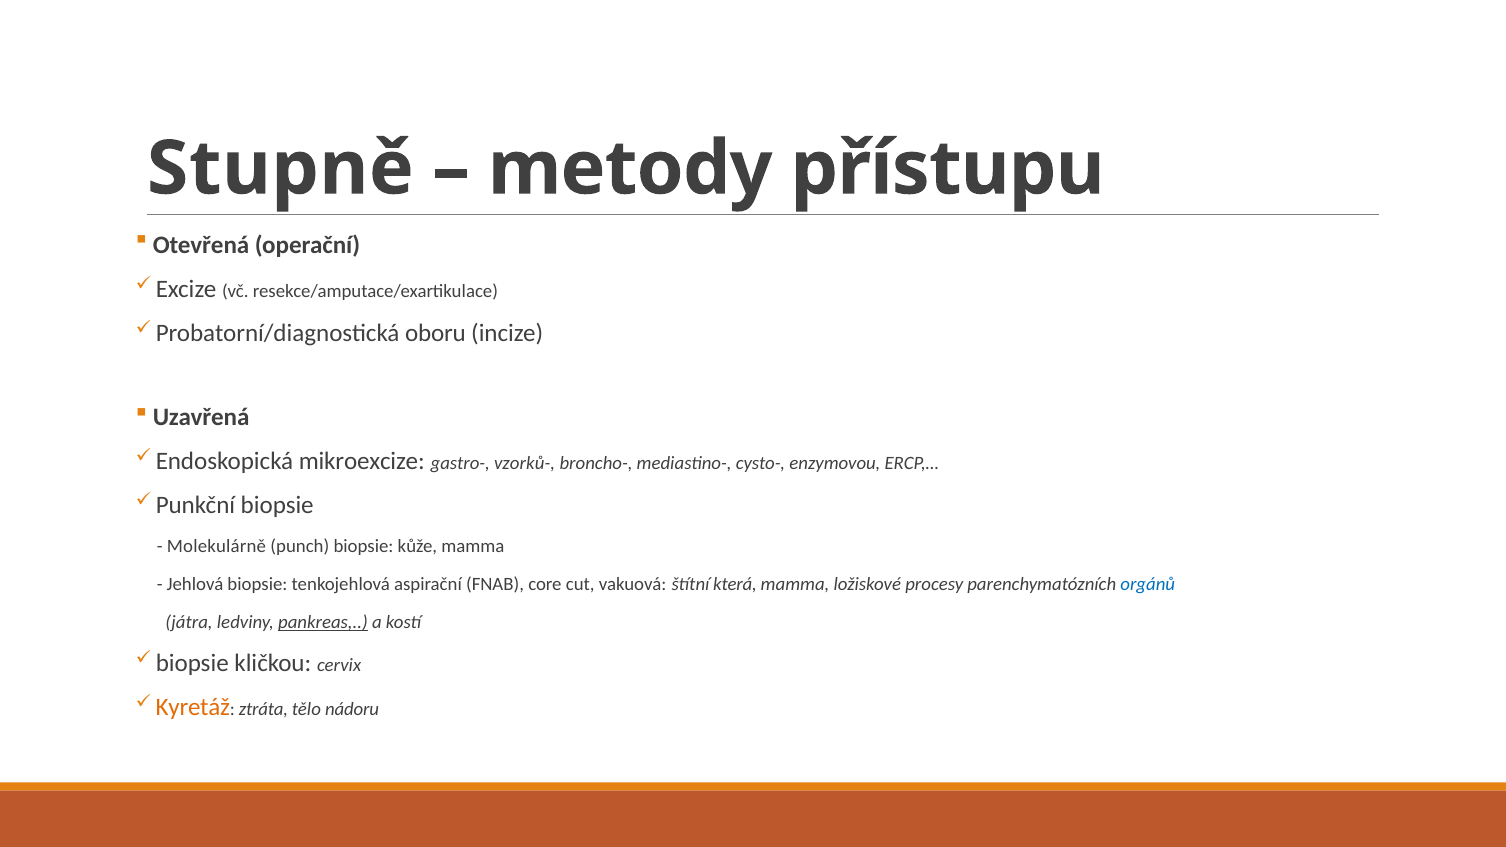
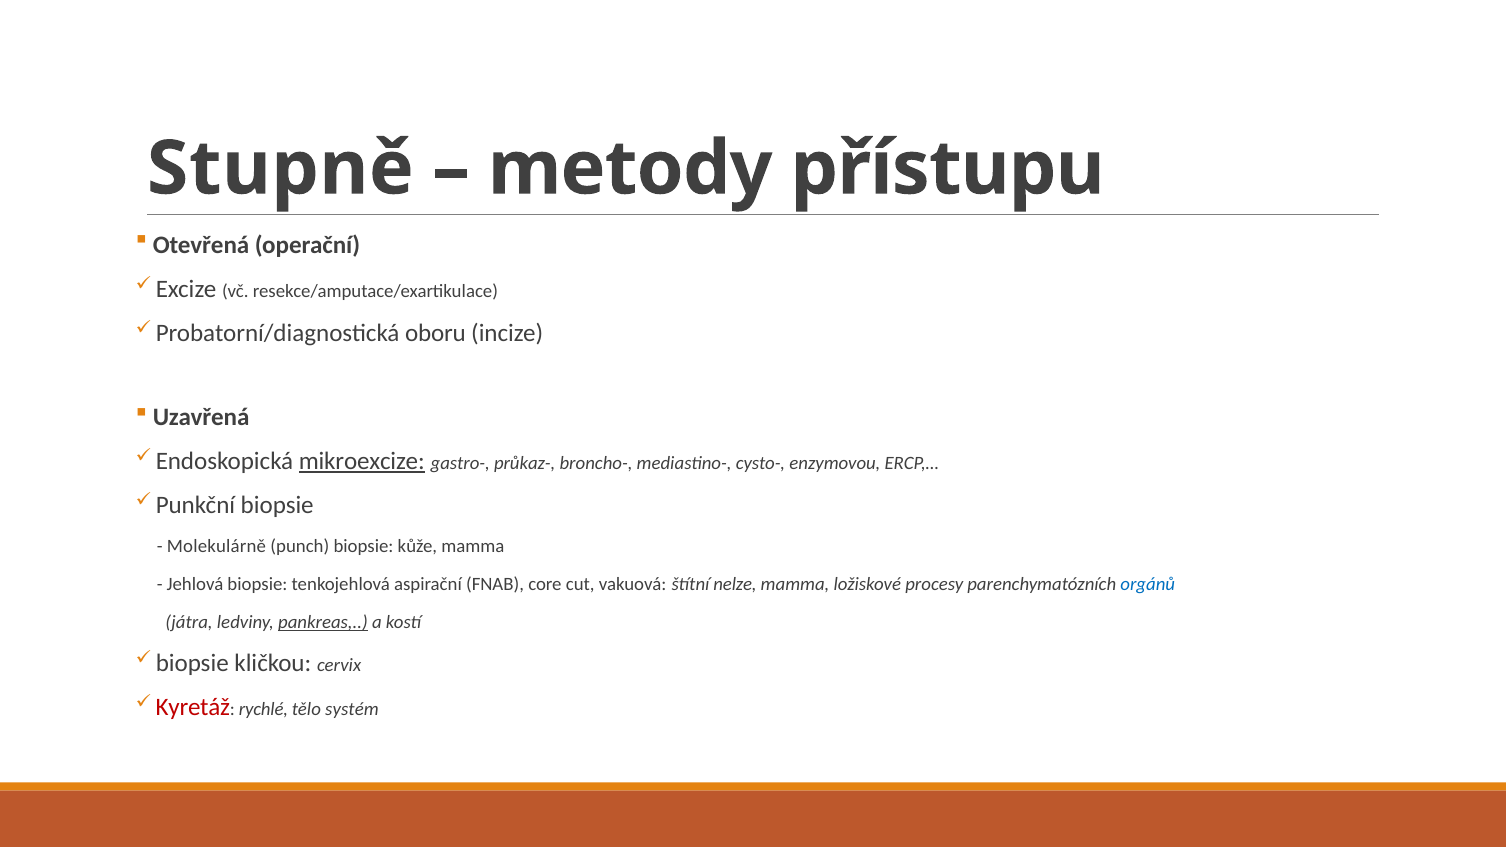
mikroexcize underline: none -> present (362, 461)
vzorků-: vzorků- -> průkaz- (525, 463)
která: která -> nelze (735, 584)
Kyretáž colour: orange -> red (193, 707)
ztráta: ztráta -> rychlé (263, 709)
nádoru: nádoru -> systém (352, 709)
